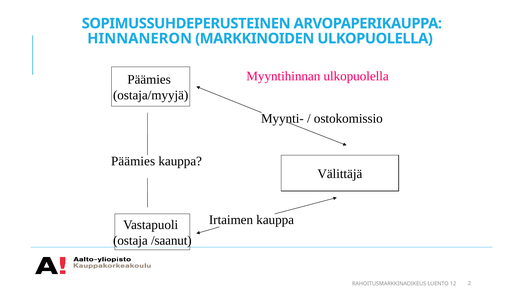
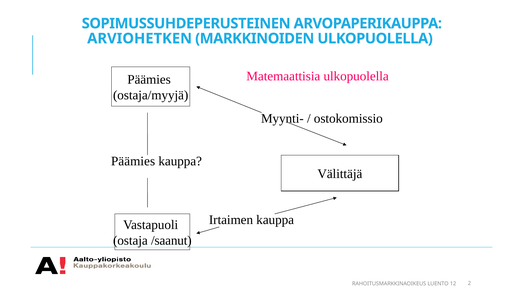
HINNANERON: HINNANERON -> ARVIOHETKEN (140, 38)
Myyntihinnan: Myyntihinnan -> Matemaattisia (283, 76)
